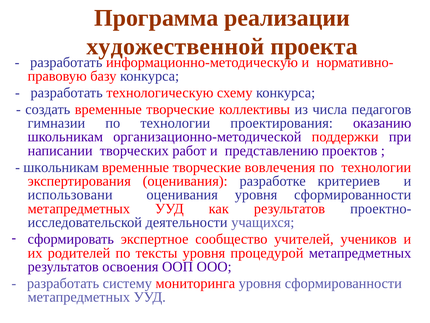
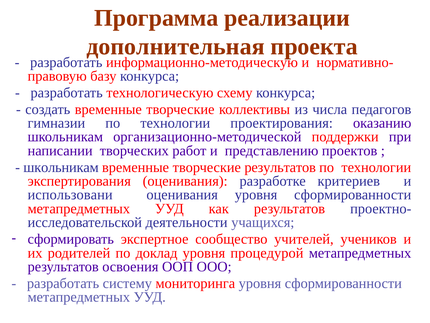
художественной: художественной -> дополнительная (175, 46)
творческие вовлечения: вовлечения -> результатов (280, 167)
тексты: тексты -> доклад (157, 253)
